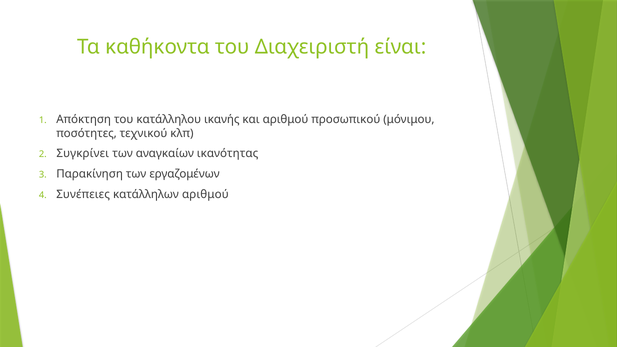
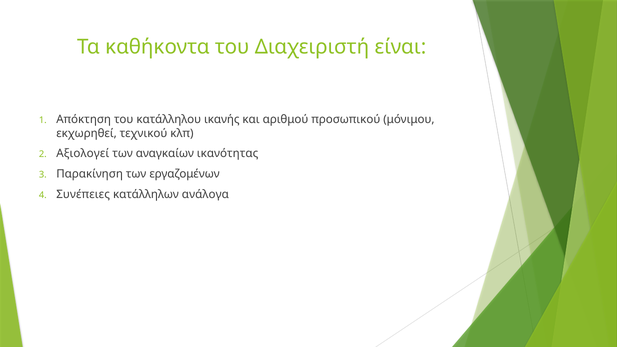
ποσότητες: ποσότητες -> εκχωρηθεί (87, 133)
Συγκρίνει: Συγκρίνει -> Αξιολογεί (83, 154)
κατάλληλων αριθμού: αριθμού -> ανάλογα (205, 194)
